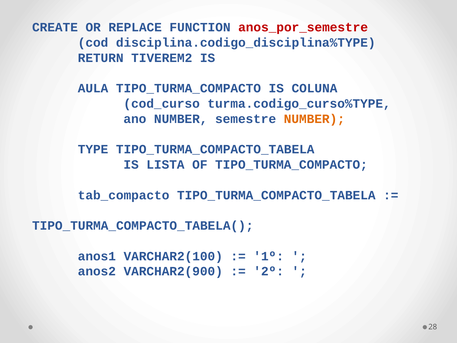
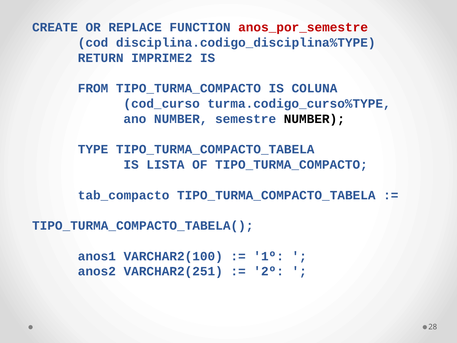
TIVEREM2: TIVEREM2 -> IMPRIME2 (162, 58)
AULA: AULA -> FROM (93, 88)
NUMBER colour: orange -> black (314, 119)
VARCHAR2(900: VARCHAR2(900 -> VARCHAR2(251 (173, 271)
